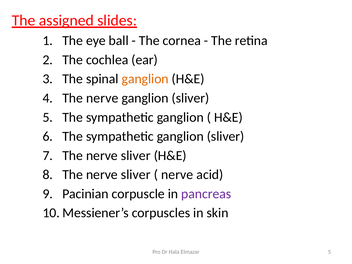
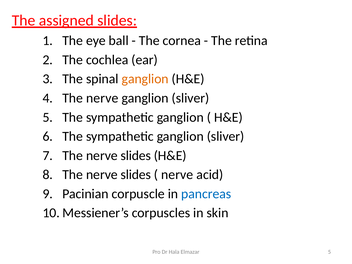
sliver: sliver -> slides (136, 156)
sliver: sliver -> slides (136, 175)
pancreas colour: purple -> blue (206, 194)
